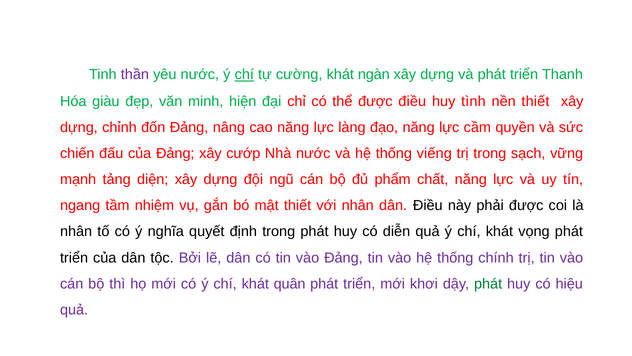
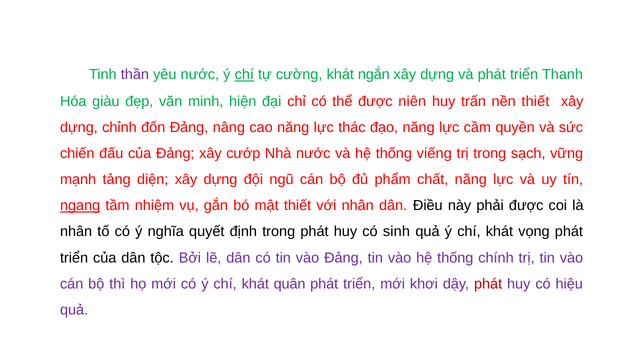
ngàn: ngàn -> ngắn (374, 75)
được điều: điều -> niên (412, 101)
tình: tình -> trấn (474, 101)
làng: làng -> thác (352, 127)
ngang underline: none -> present (80, 205)
diễn: diễn -> sinh (396, 231)
phát colour: green -> red (488, 283)
